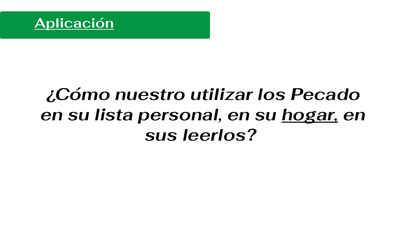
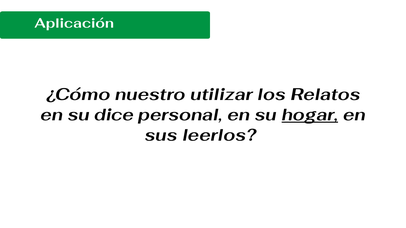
Aplicación underline: present -> none (74, 24)
Pecado: Pecado -> Relatos (326, 95)
lista: lista -> dice (114, 115)
